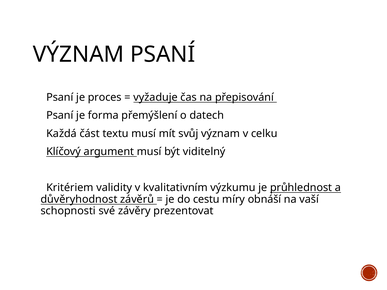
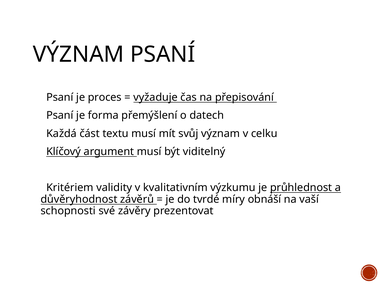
cestu: cestu -> tvrdé (206, 199)
